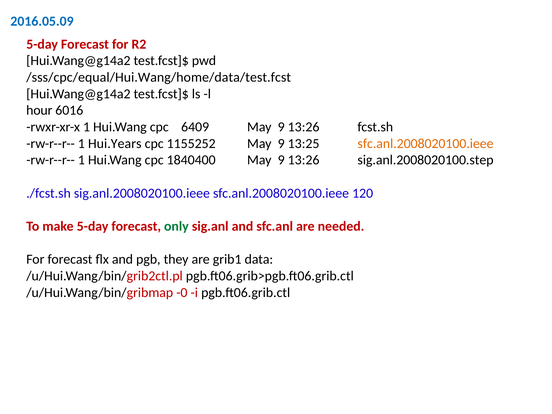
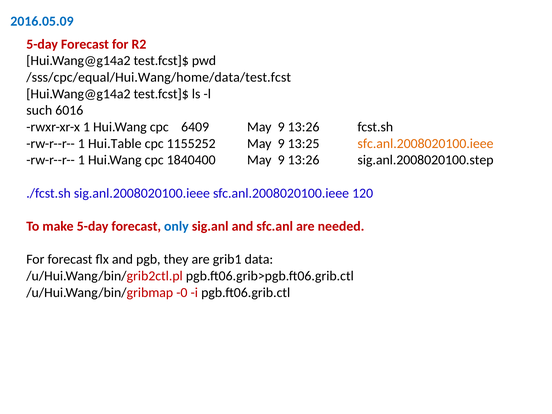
hour: hour -> such (39, 110)
Hui.Years: Hui.Years -> Hui.Table (115, 144)
only colour: green -> blue (176, 226)
